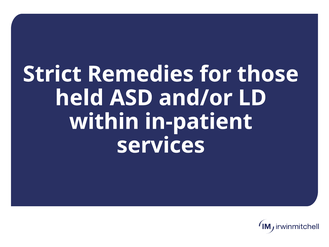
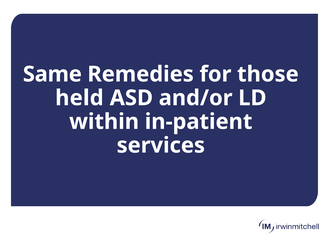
Strict: Strict -> Same (52, 74)
